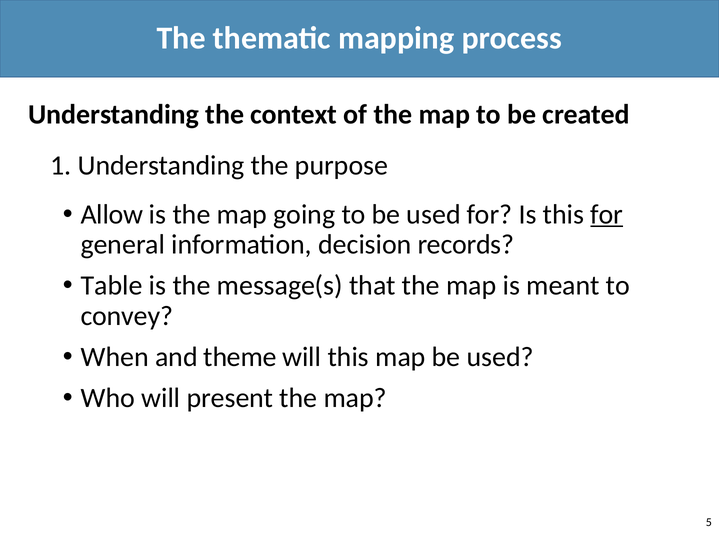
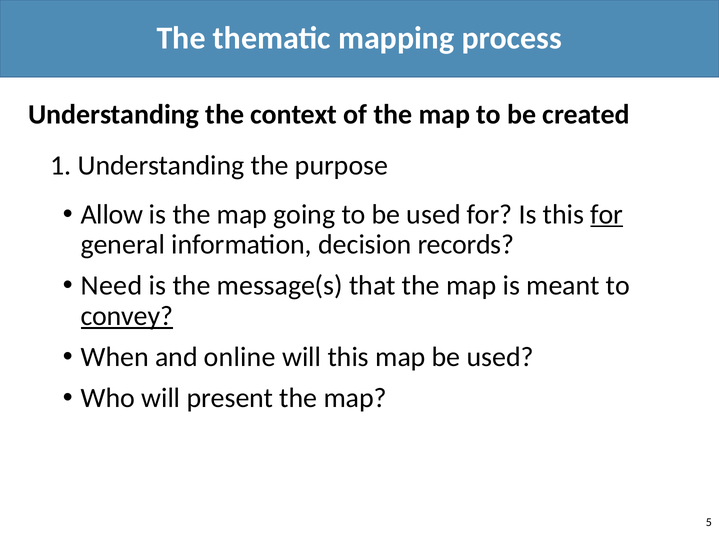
Table: Table -> Need (112, 286)
convey underline: none -> present (127, 316)
theme: theme -> online (240, 357)
